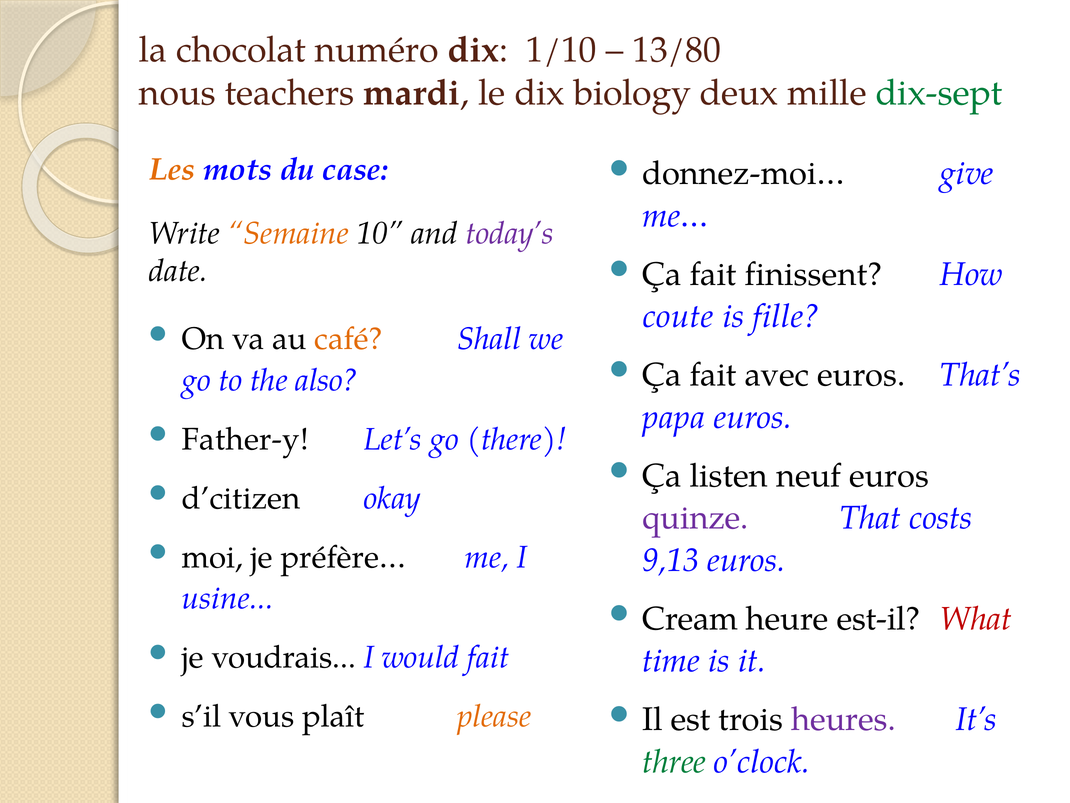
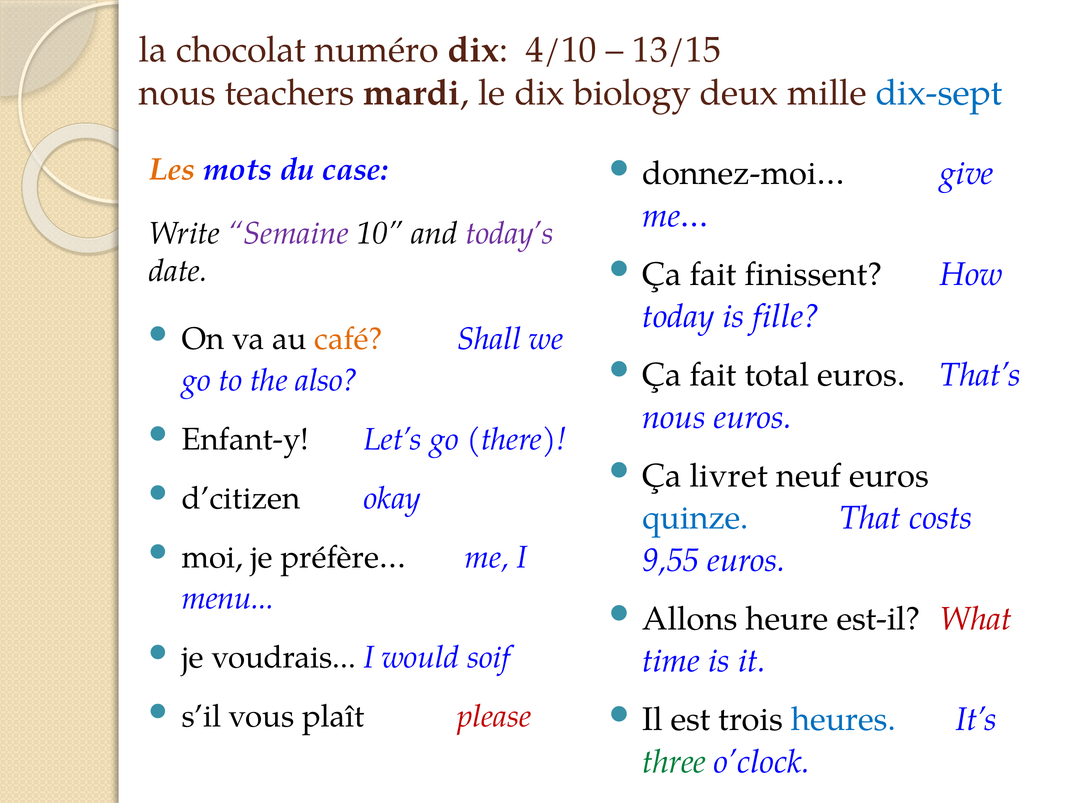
1/10: 1/10 -> 4/10 (561, 50)
13/80: 13/80 -> 13/15 (677, 50)
dix-sept colour: green -> blue (939, 93)
Semaine colour: orange -> purple (288, 233)
coute: coute -> today (678, 316)
avec: avec -> total (777, 375)
papa: papa -> nous (674, 417)
Father-y: Father-y -> Enfant-y (245, 439)
listen: listen -> livret (729, 475)
quinze colour: purple -> blue (695, 518)
9,13: 9,13 -> 9,55 (671, 560)
usine: usine -> menu (228, 598)
Cream: Cream -> Allons (690, 618)
would fait: fait -> soif (489, 657)
please colour: orange -> red (494, 716)
heures colour: purple -> blue (843, 719)
